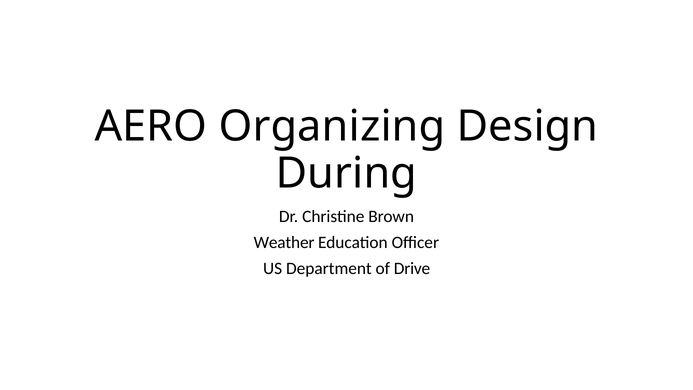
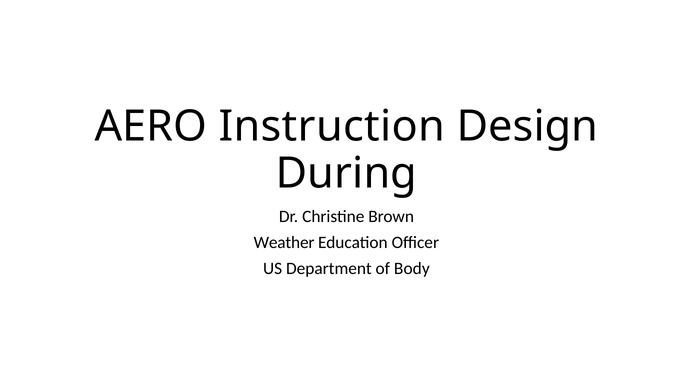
Organizing: Organizing -> Instruction (332, 126)
Drive: Drive -> Body (412, 268)
